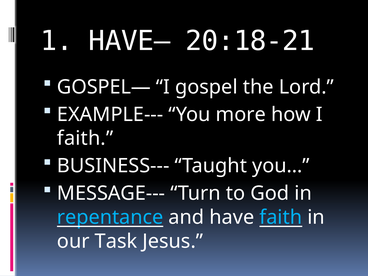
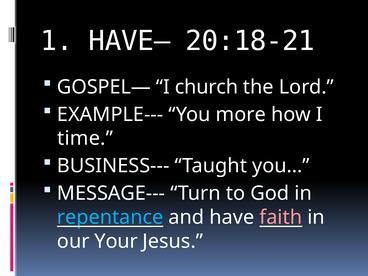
gospel: gospel -> church (206, 87)
faith: faith -> time (85, 138)
faith colour: light blue -> pink (281, 217)
Task: Task -> Your (116, 241)
